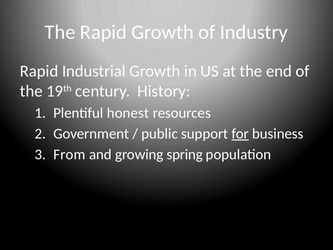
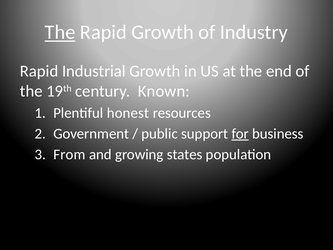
The underline: none -> present (60, 32)
History: History -> Known (164, 91)
spring: spring -> states (185, 154)
